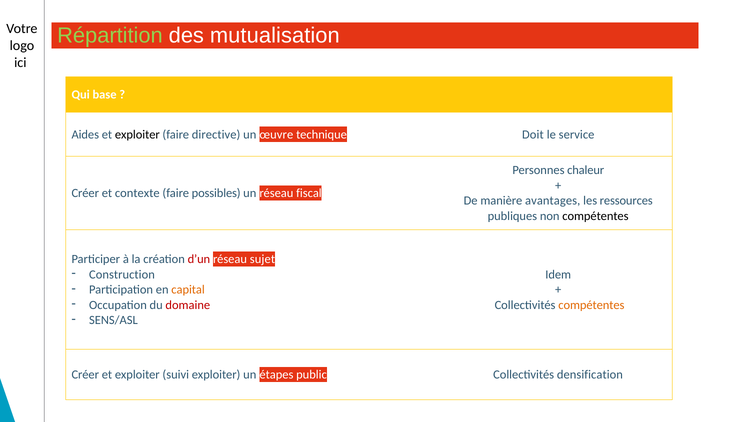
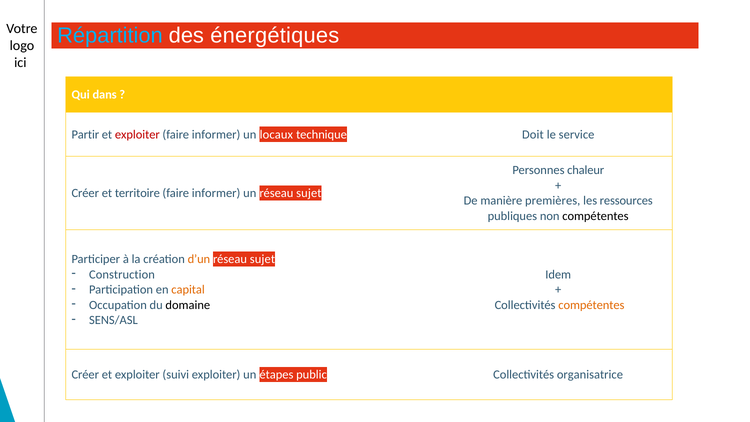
Répartition colour: light green -> light blue (110, 35)
mutualisation: mutualisation -> énergétiques (275, 35)
base: base -> dans (105, 95)
Aides: Aides -> Partir (85, 134)
exploiter colour: black -> red (137, 134)
directive: directive -> informer (216, 134)
œuvre: œuvre -> locaux (276, 134)
contexte: contexte -> territoire (137, 193)
possibles: possibles -> informer (216, 193)
un réseau fiscal: fiscal -> sujet (309, 193)
avantages: avantages -> premières (553, 201)
d’un colour: red -> orange (199, 259)
domaine colour: red -> black (188, 305)
densification: densification -> organisatrice (590, 374)
